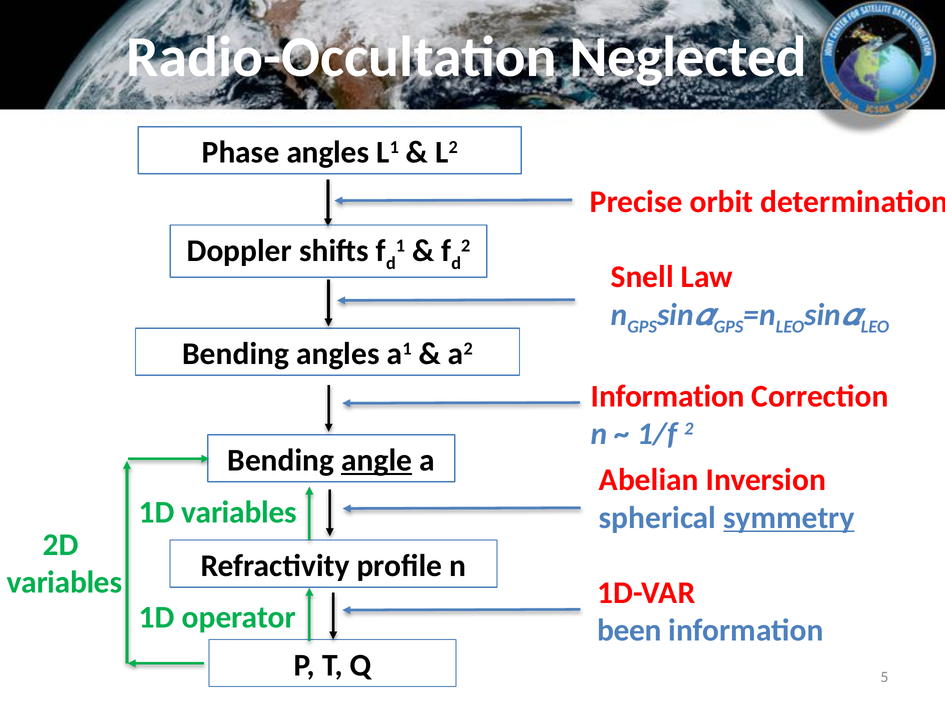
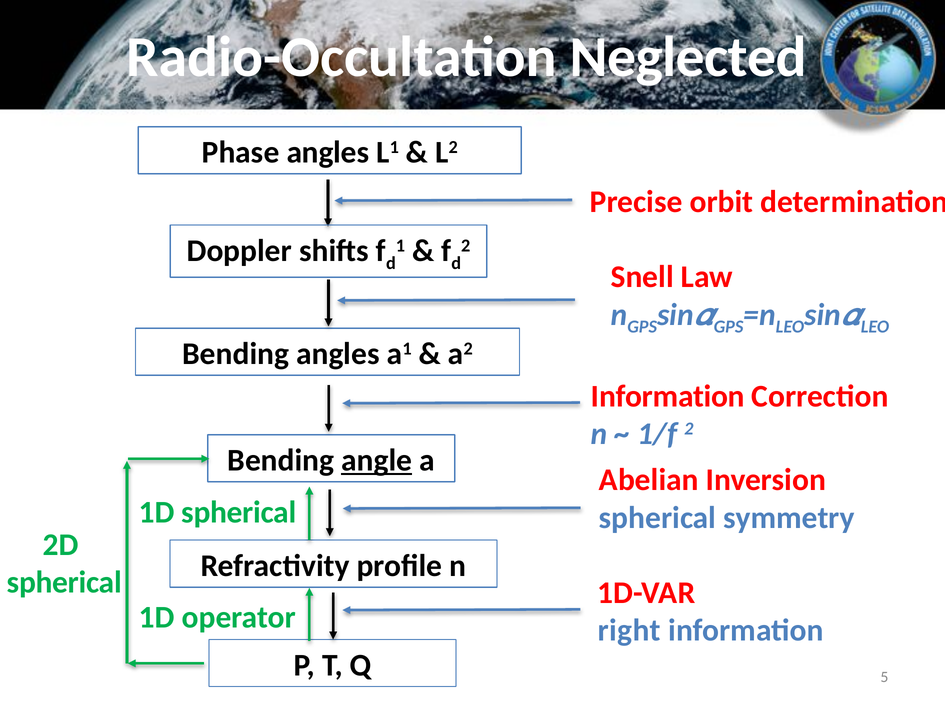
1D variables: variables -> spherical (239, 512)
symmetry underline: present -> none (789, 517)
variables: variables -> spherical (64, 582)
been: been -> right (629, 630)
